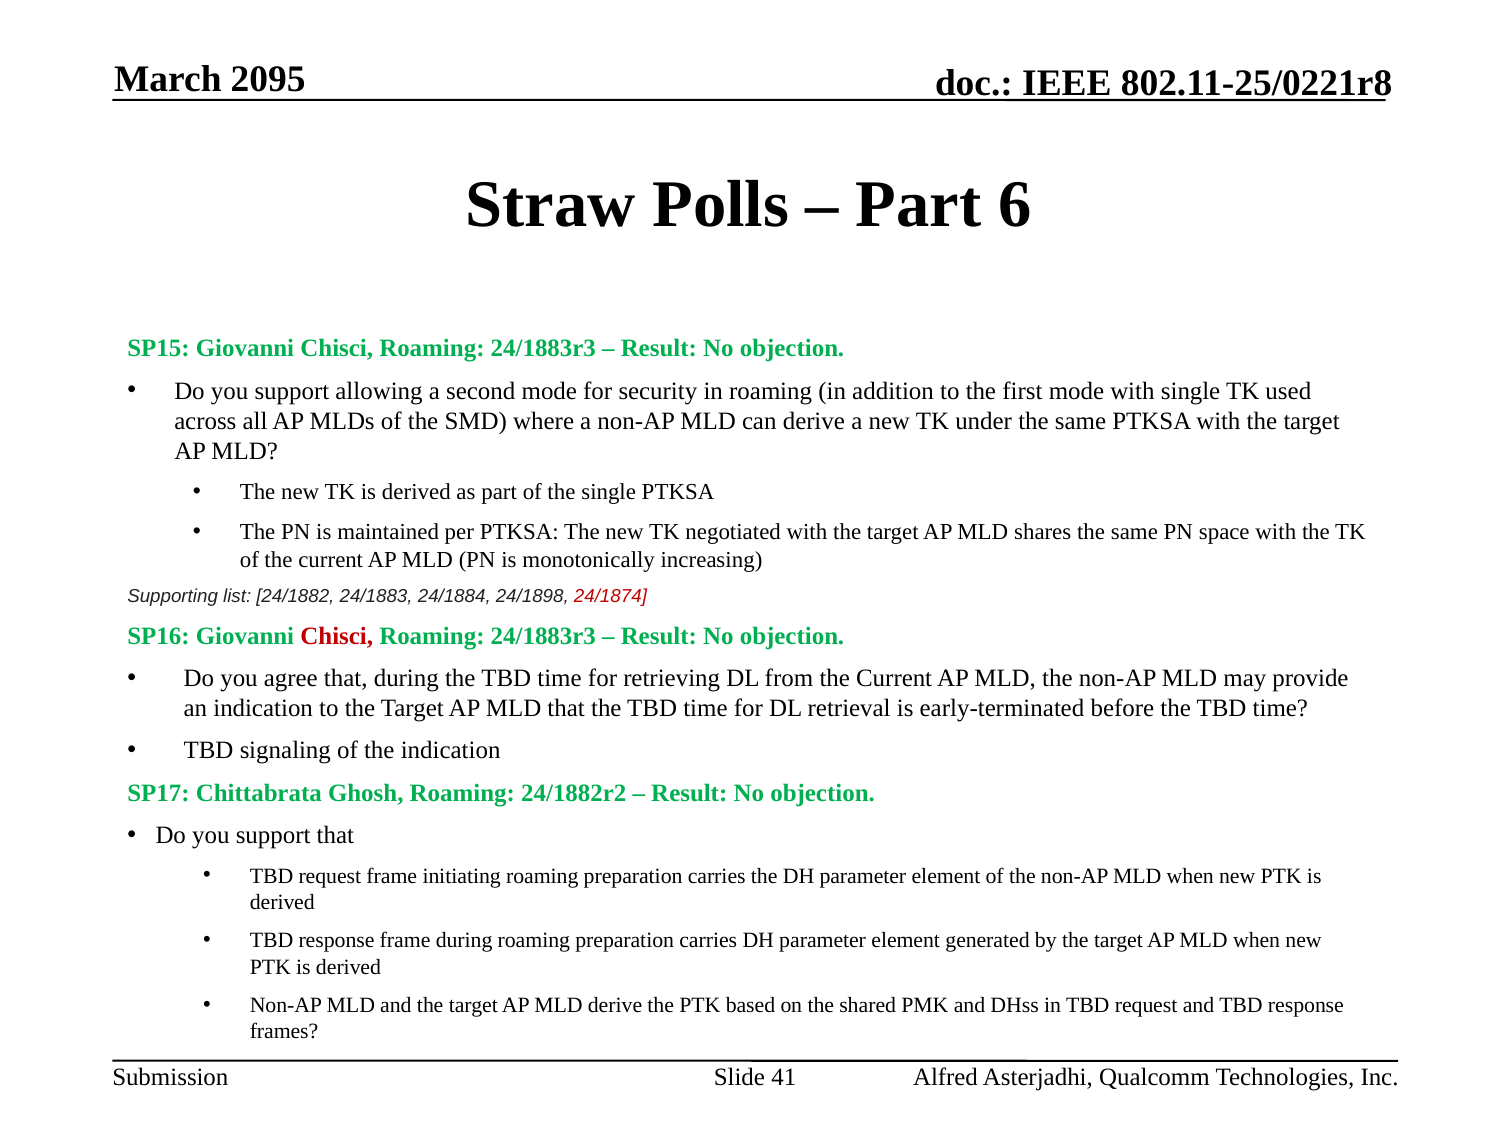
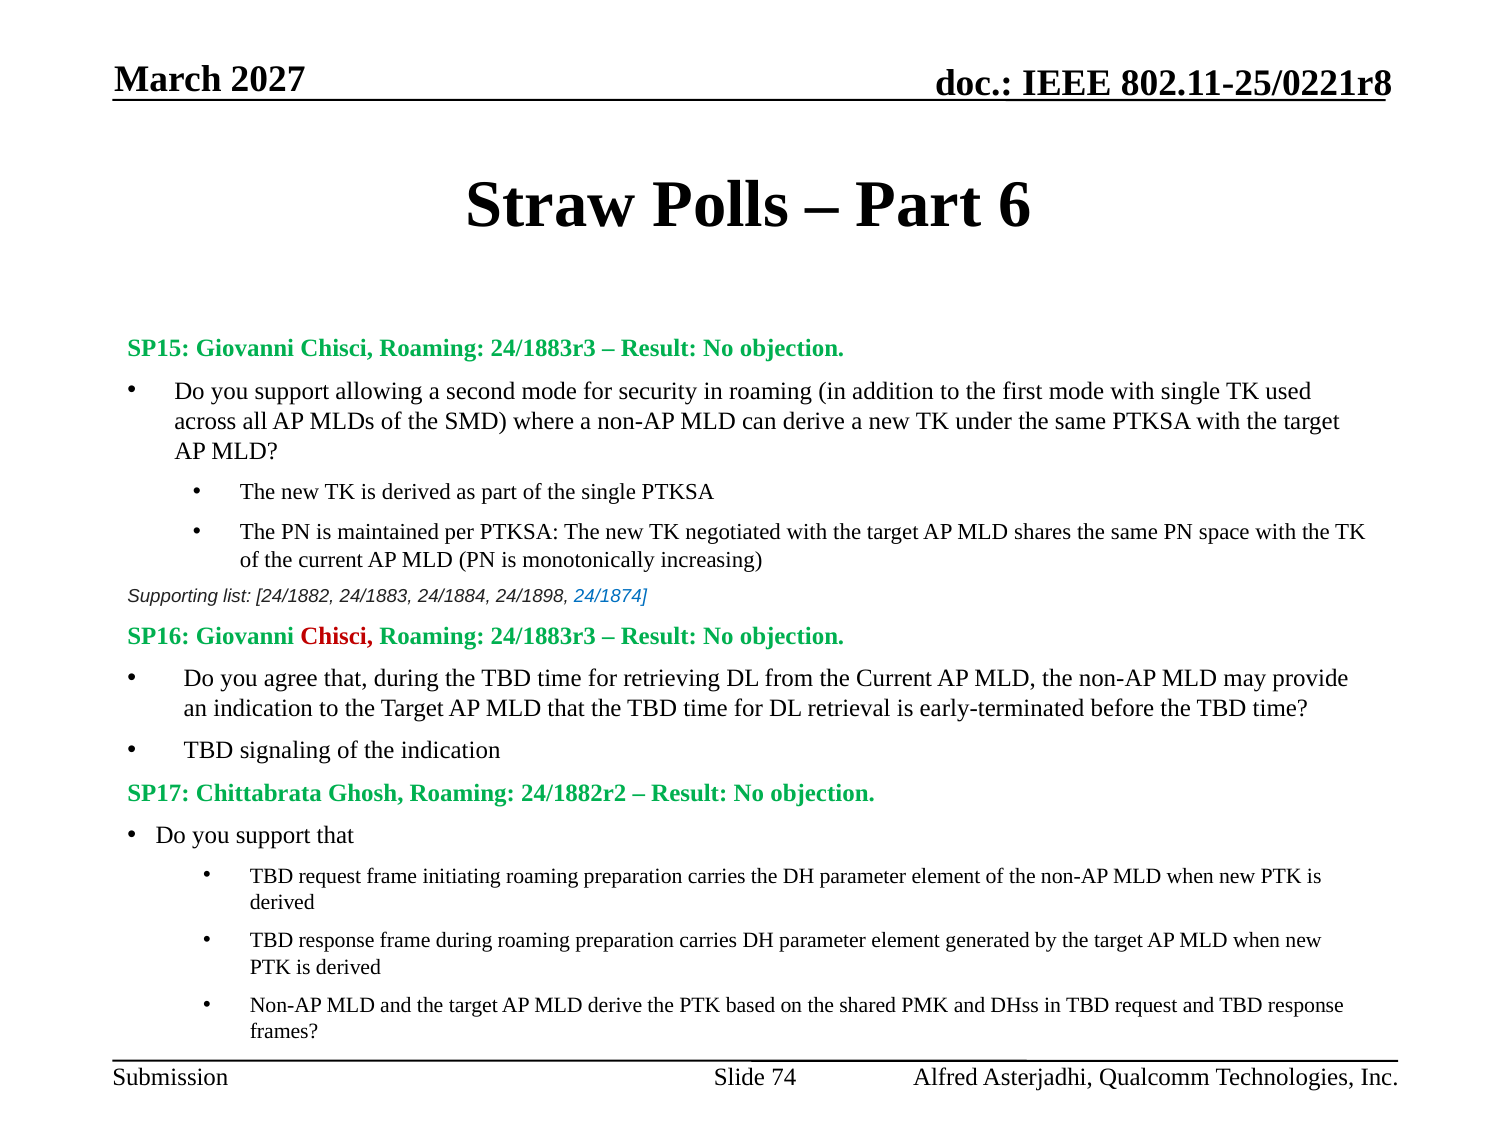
2095: 2095 -> 2027 (268, 79)
24/1874 colour: red -> blue (610, 597)
41: 41 -> 74 (784, 1078)
